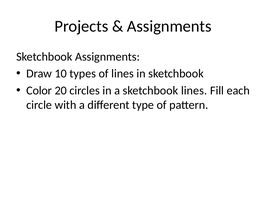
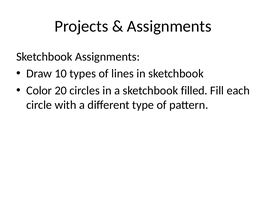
sketchbook lines: lines -> filled (194, 90)
